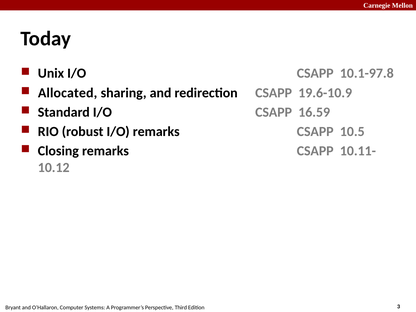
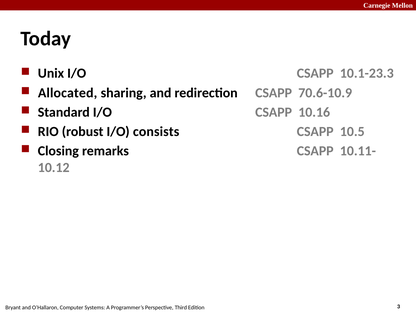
10.1-97.8: 10.1-97.8 -> 10.1-23.3 (367, 73)
19.6-10.9: 19.6-10.9 -> 70.6-10.9 (325, 93)
16.59: 16.59 -> 10.16 (314, 112)
I/O remarks: remarks -> consists (156, 132)
